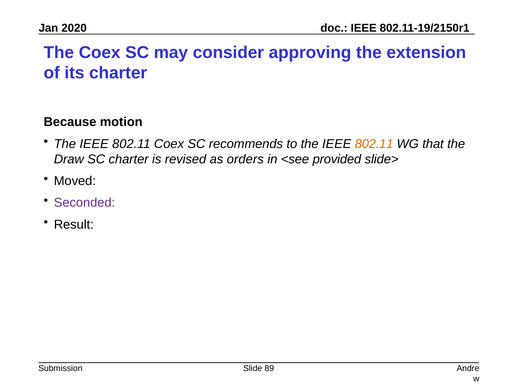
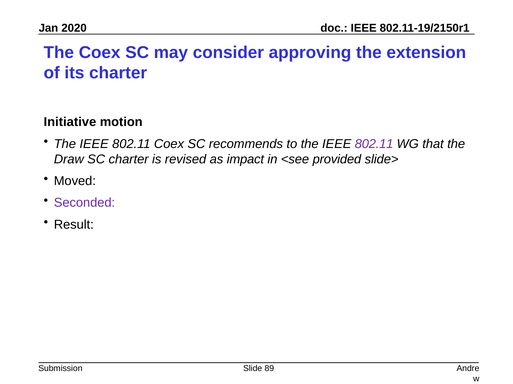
Because: Because -> Initiative (70, 122)
802.11 colour: orange -> purple (374, 144)
orders: orders -> impact (245, 160)
